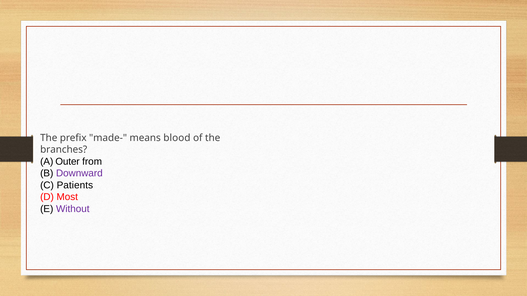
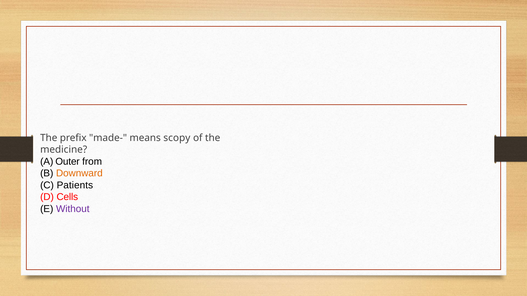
blood: blood -> scopy (177, 138)
branches: branches -> medicine (64, 150)
Downward colour: purple -> orange (79, 174)
Most: Most -> Cells (67, 197)
